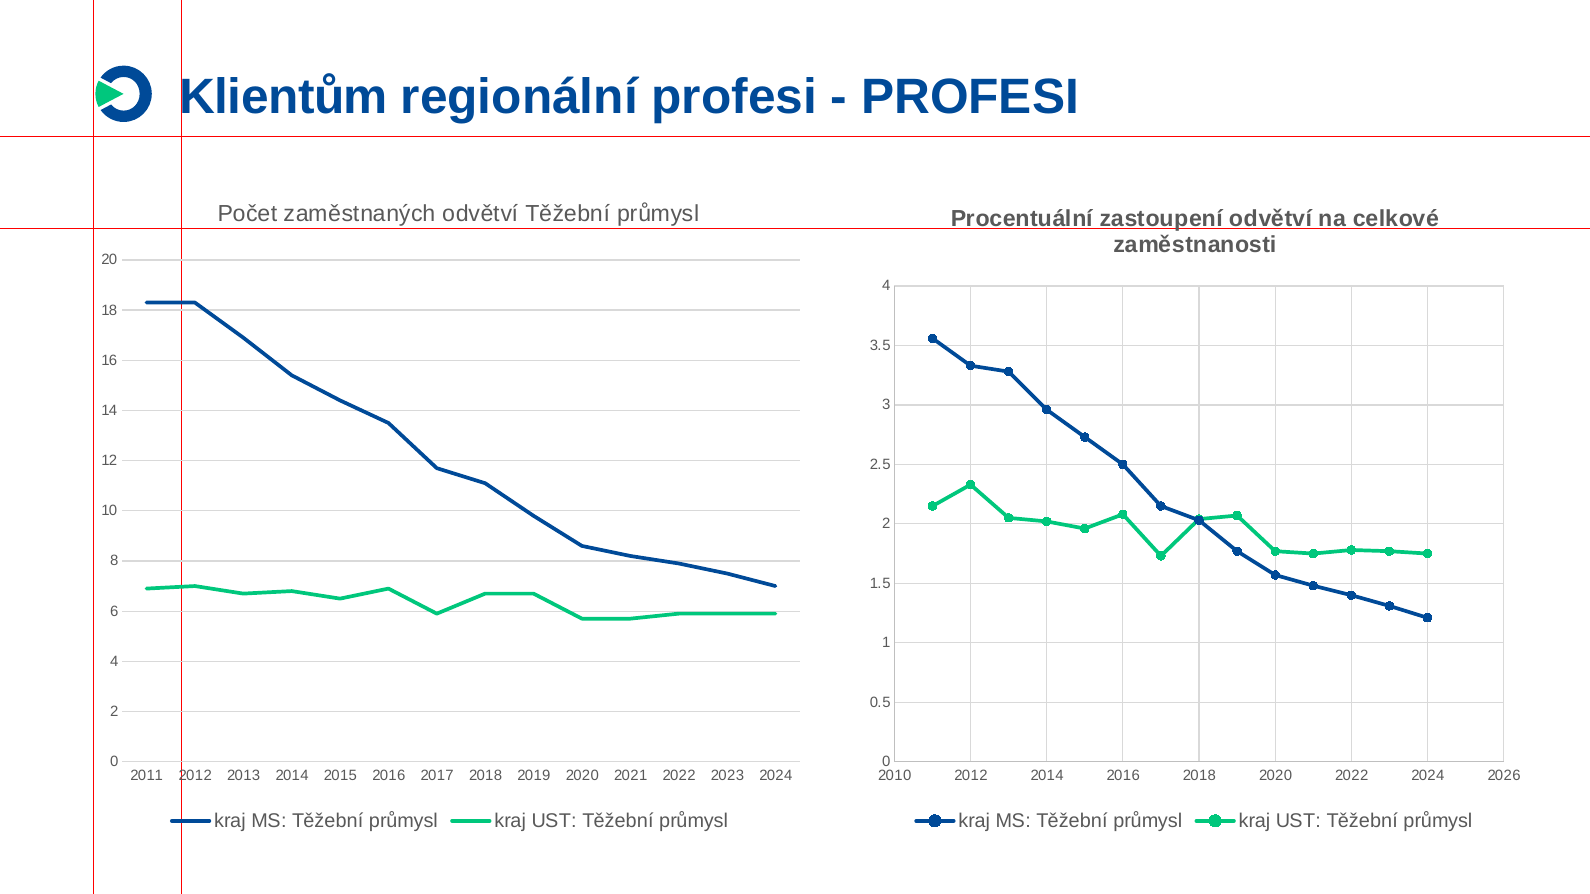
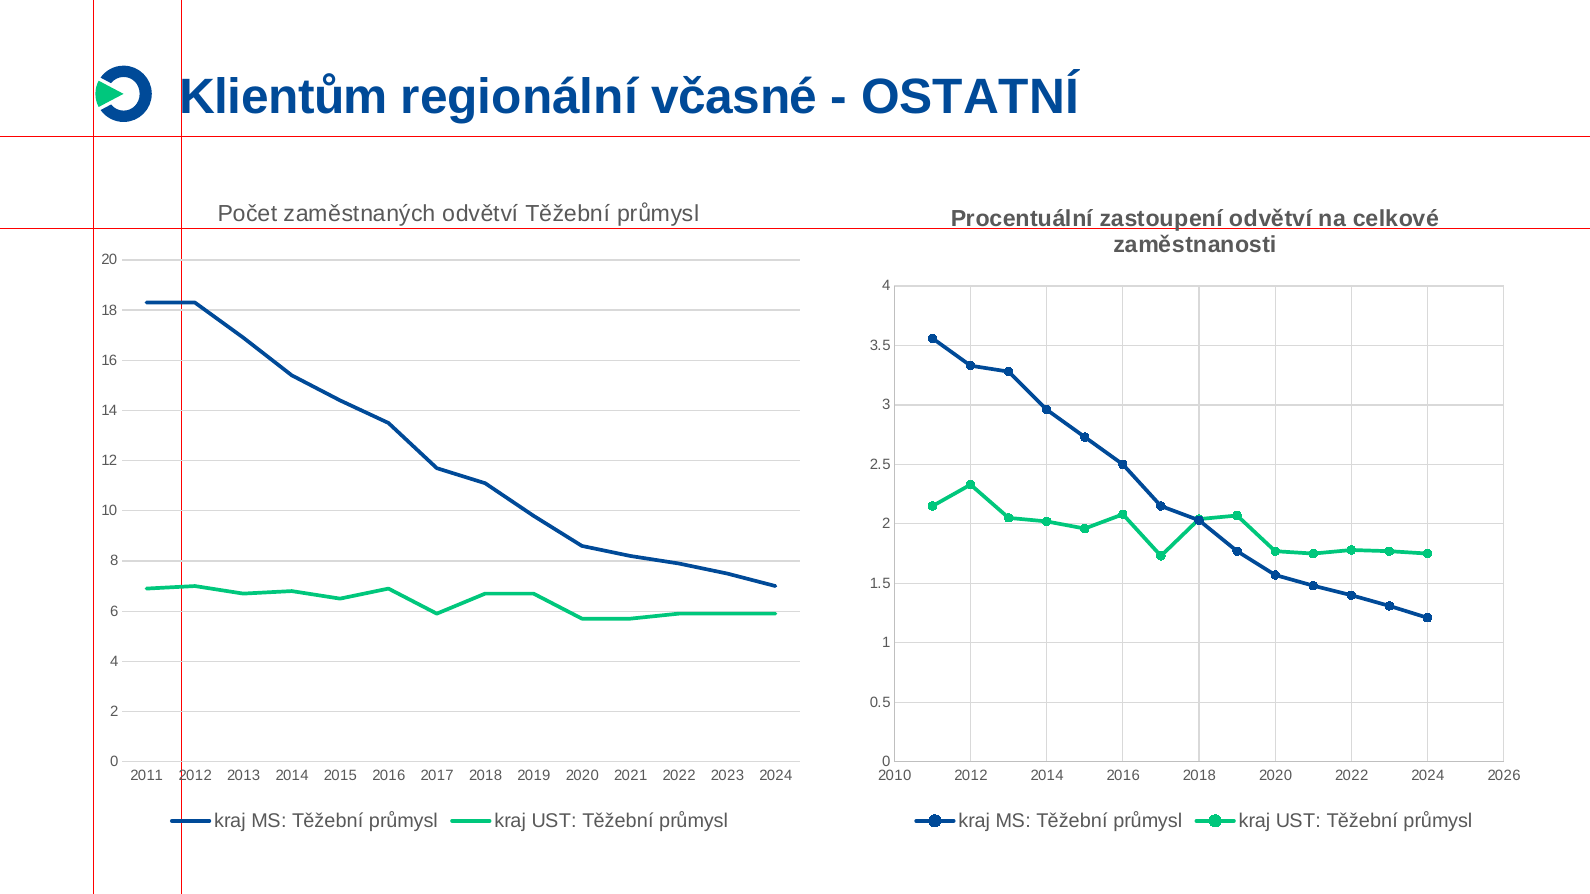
regionální profesi: profesi -> včasné (735, 97)
PROFESI: PROFESI -> OSTATNÍ (970, 97)
